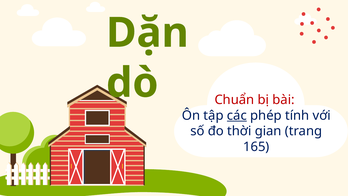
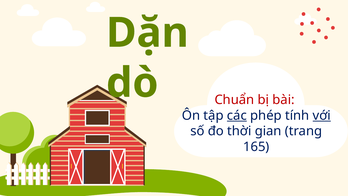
với underline: none -> present (322, 115)
